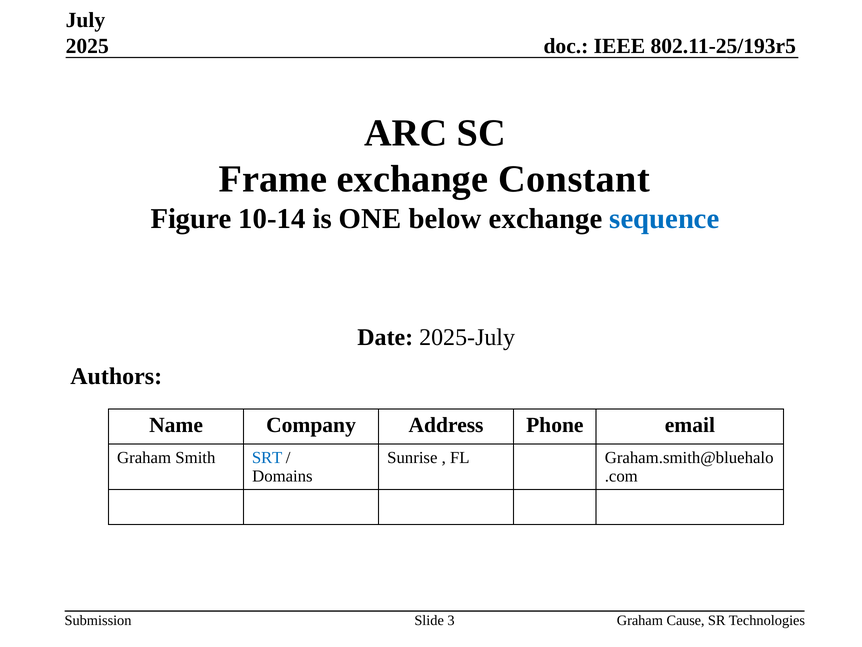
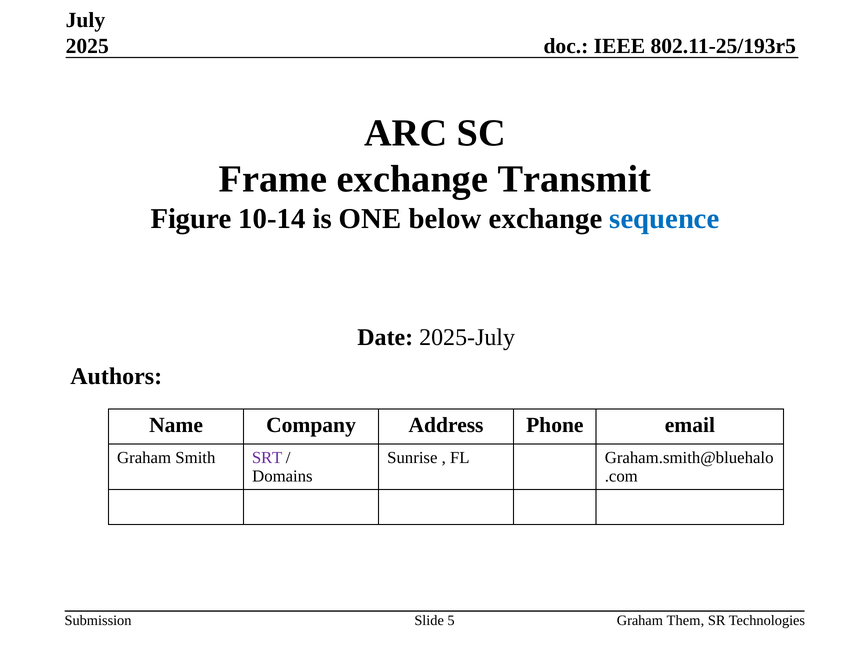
Constant: Constant -> Transmit (574, 179)
SRT colour: blue -> purple (267, 457)
3: 3 -> 5 (451, 620)
Cause: Cause -> Them (685, 620)
